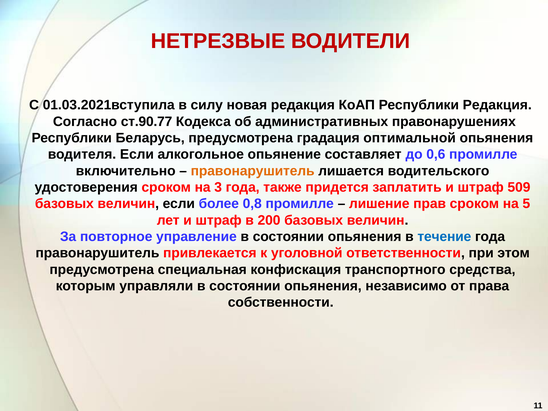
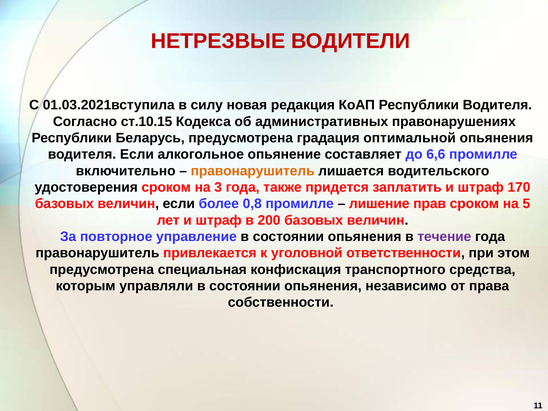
Республики Редакция: Редакция -> Водителя (497, 105)
ст.90.77: ст.90.77 -> ст.10.15 (147, 122)
0,6: 0,6 -> 6,6 (436, 154)
509: 509 -> 170 (519, 187)
течение colour: blue -> purple (444, 237)
